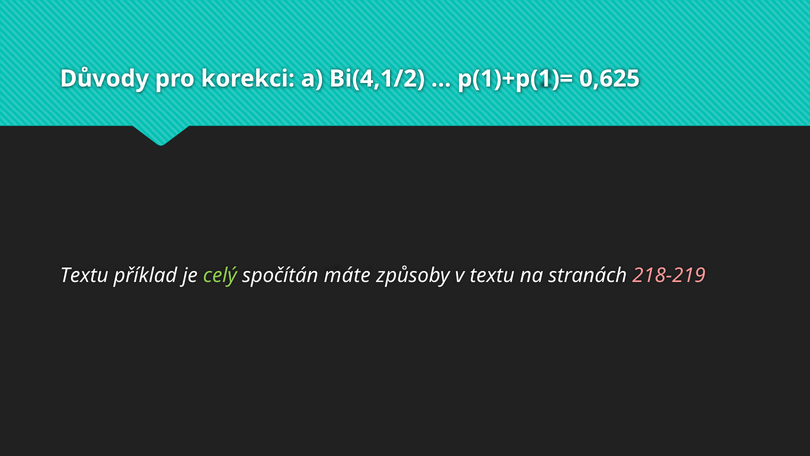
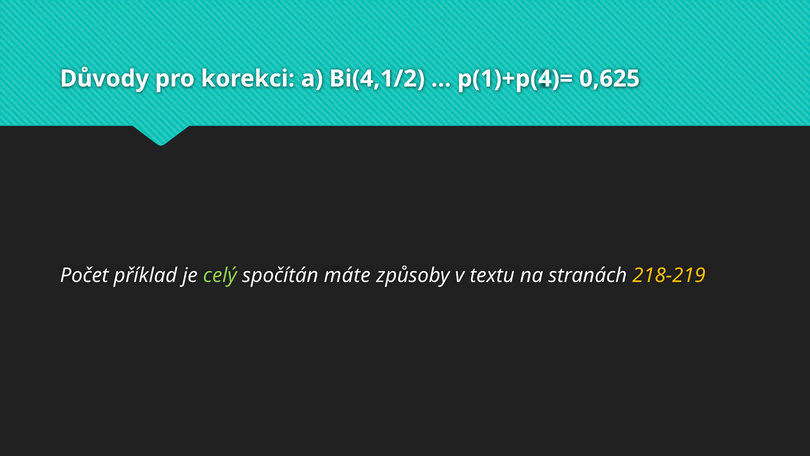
p(1)+p(1)=: p(1)+p(1)= -> p(1)+p(4)= (515, 79)
Textu: Textu -> Počet (84, 275)
218-219 colour: pink -> yellow (669, 275)
